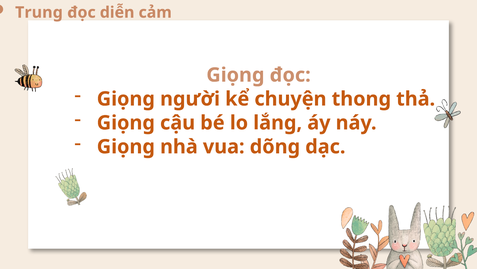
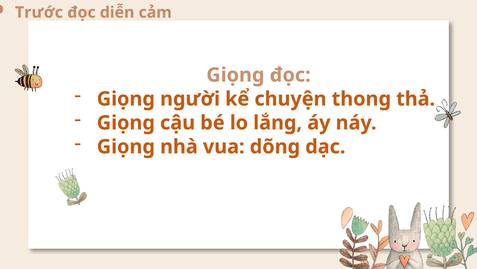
Trung: Trung -> Trước (39, 12)
